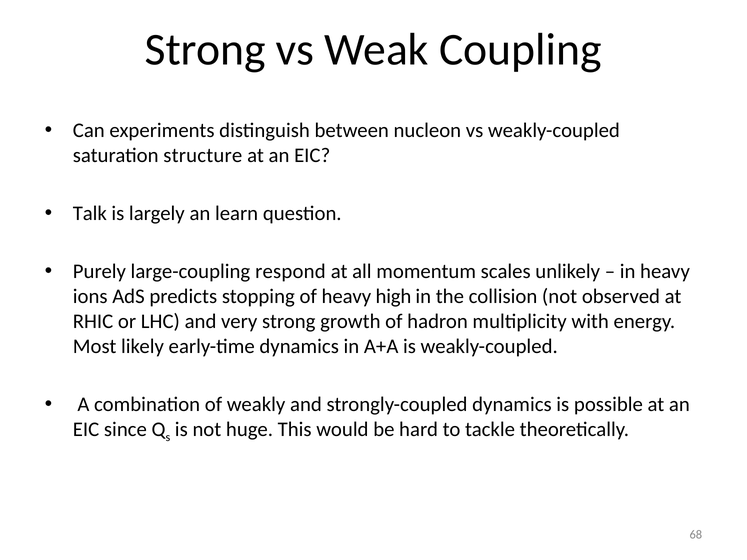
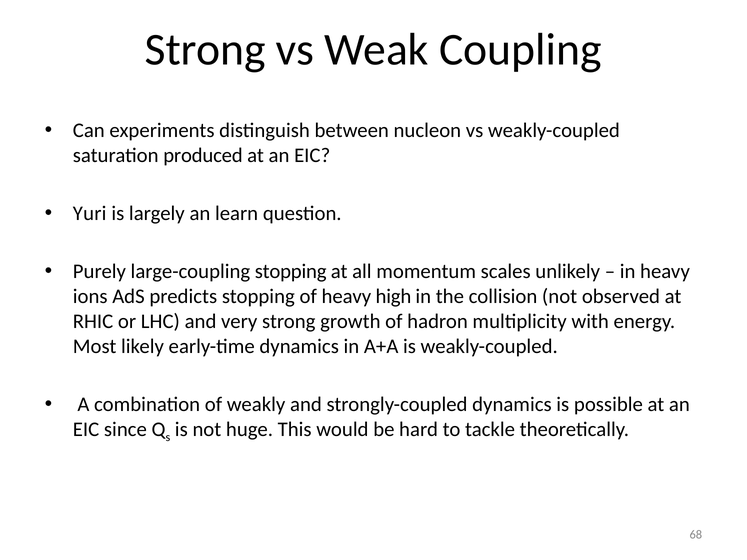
structure: structure -> produced (203, 155)
Talk: Talk -> Yuri (90, 214)
large-coupling respond: respond -> stopping (291, 272)
